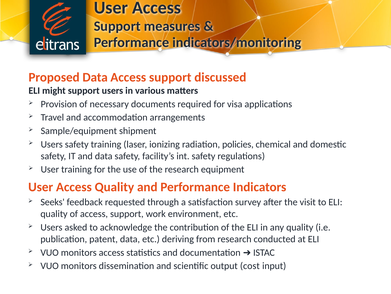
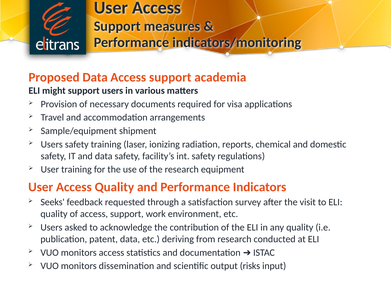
discussed: discussed -> academia (220, 77)
policies: policies -> reports (238, 144)
cost: cost -> risks (250, 265)
